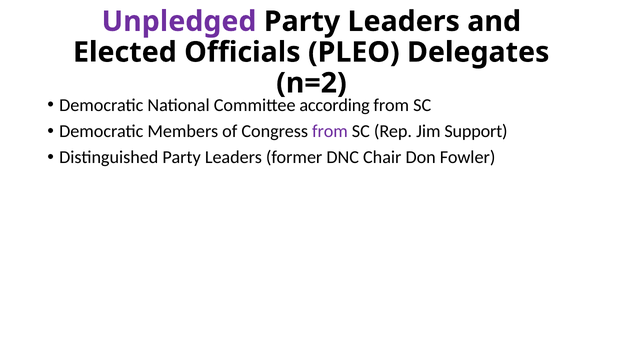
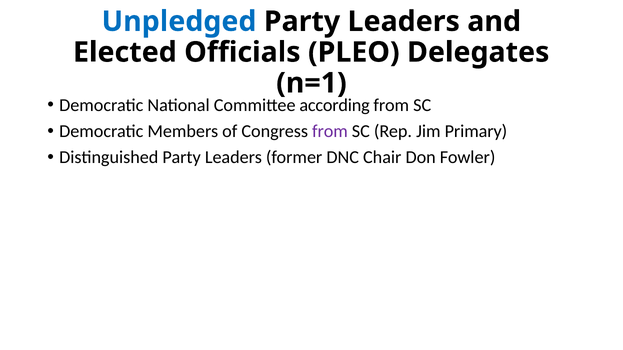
Unpledged colour: purple -> blue (179, 22)
n=2: n=2 -> n=1 (311, 83)
Support: Support -> Primary (476, 131)
